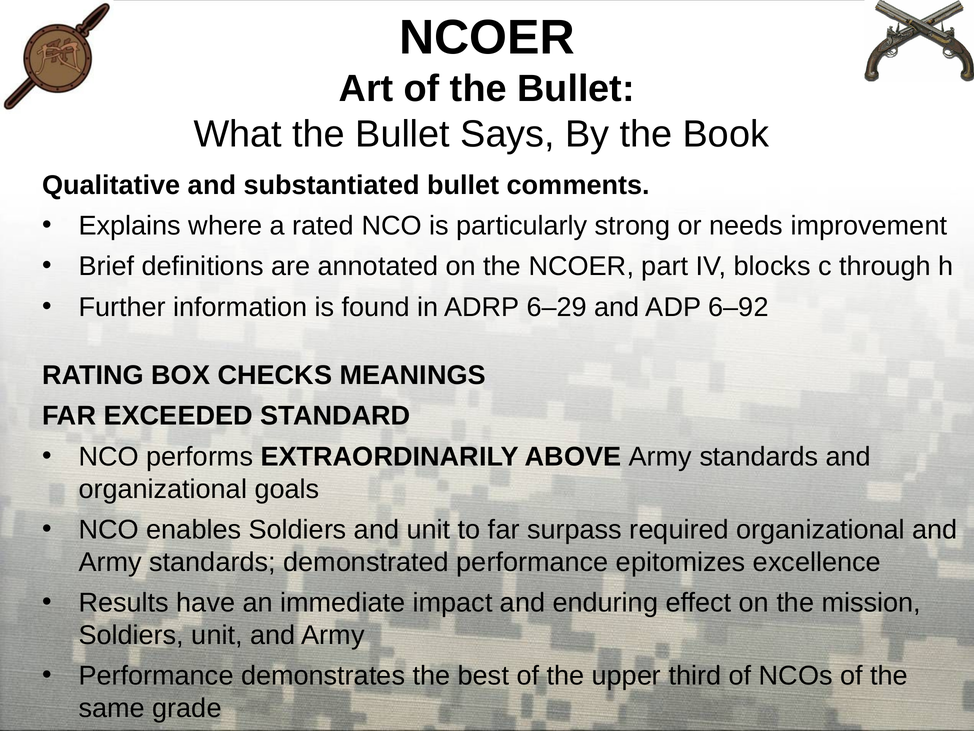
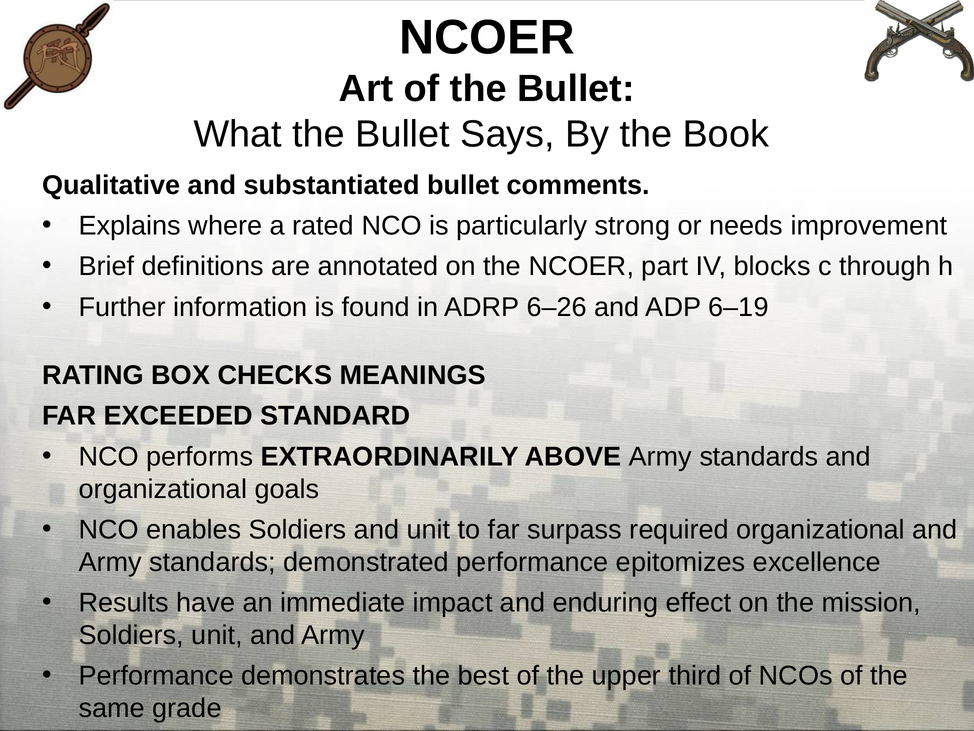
6–29: 6–29 -> 6–26 (557, 307)
6–92: 6–92 -> 6–19 (738, 307)
